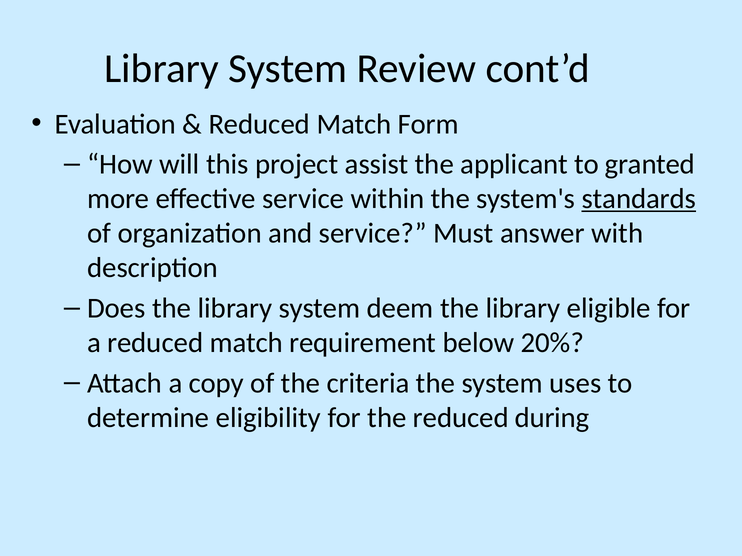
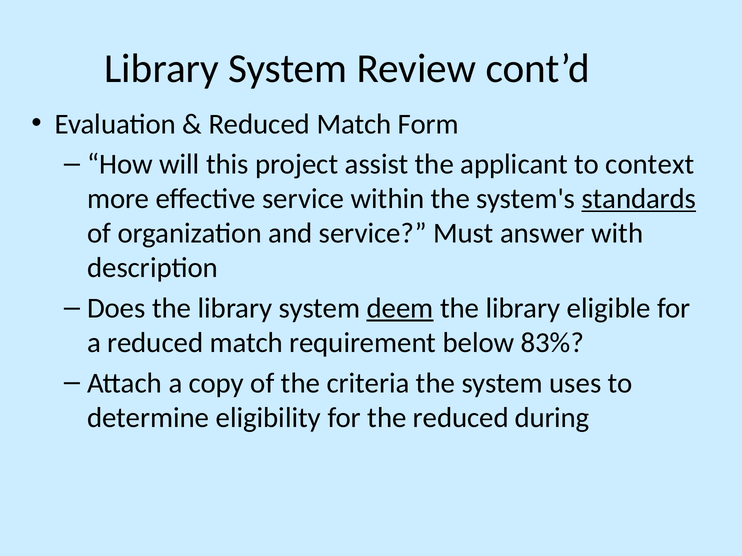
granted: granted -> context (650, 164)
deem underline: none -> present (400, 308)
20%: 20% -> 83% (552, 343)
